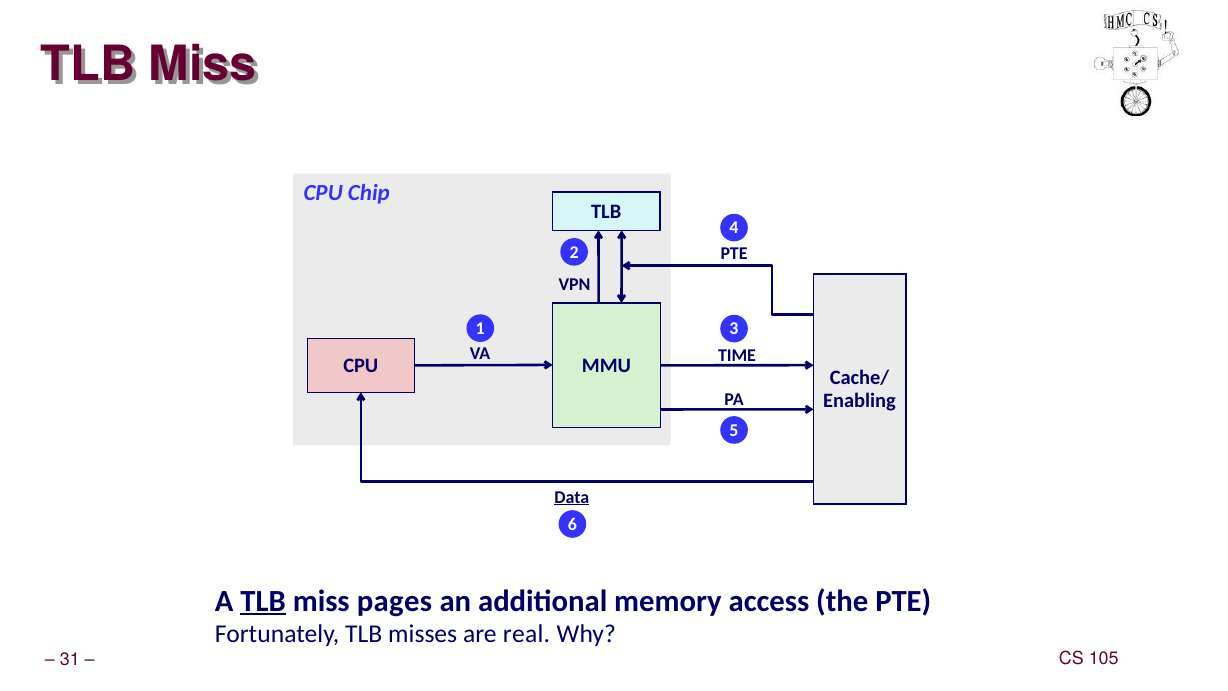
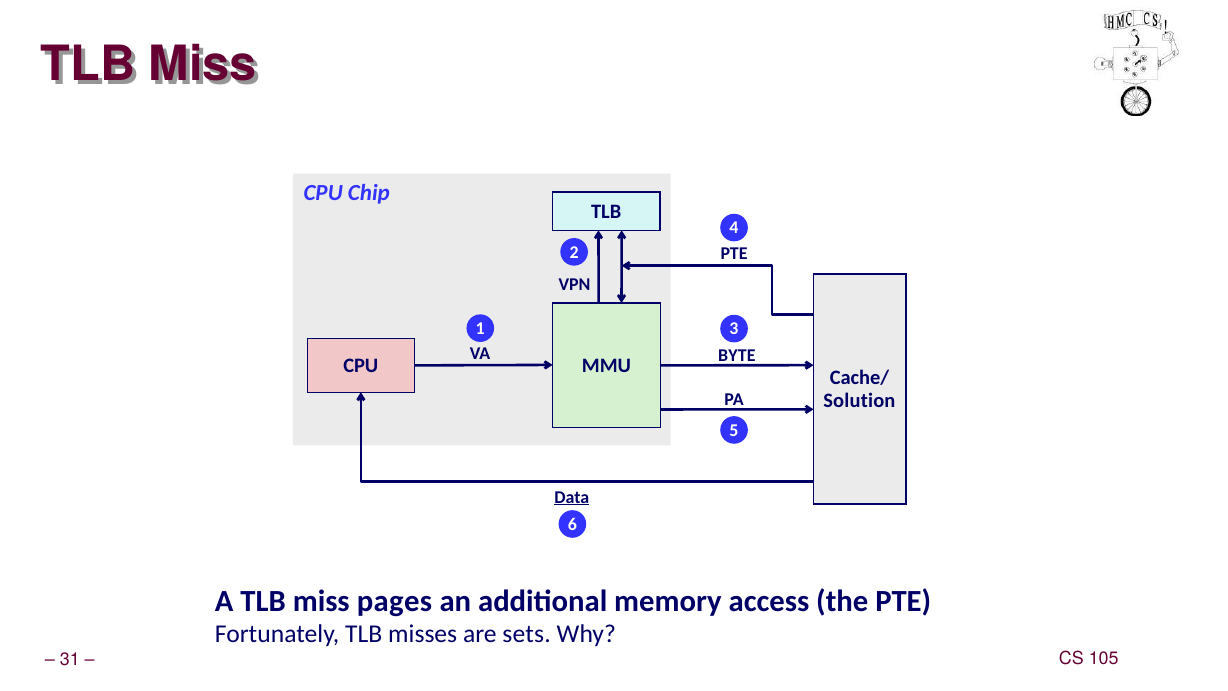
TIME: TIME -> BYTE (737, 355)
Enabling: Enabling -> Solution (859, 400)
TLB underline: present -> none (263, 601)
real: real -> sets (527, 634)
